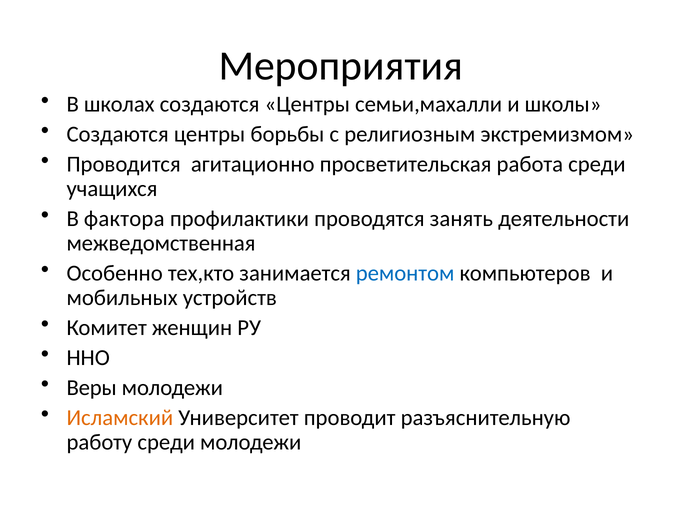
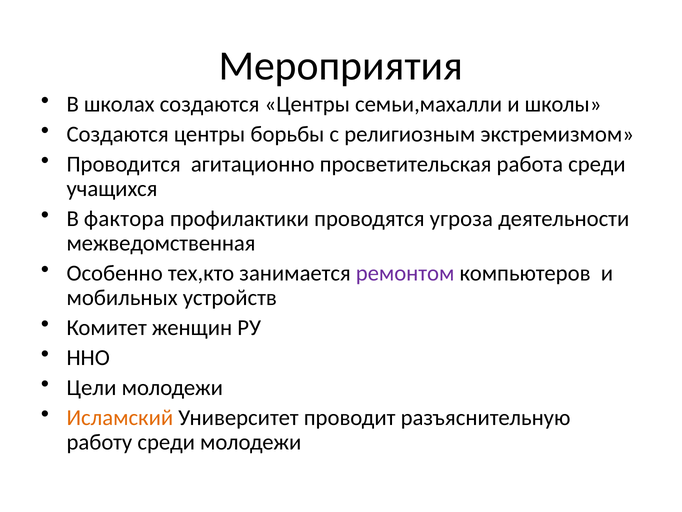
занять: занять -> угроза (461, 218)
ремонтом colour: blue -> purple (405, 273)
Веры: Веры -> Цели (91, 387)
